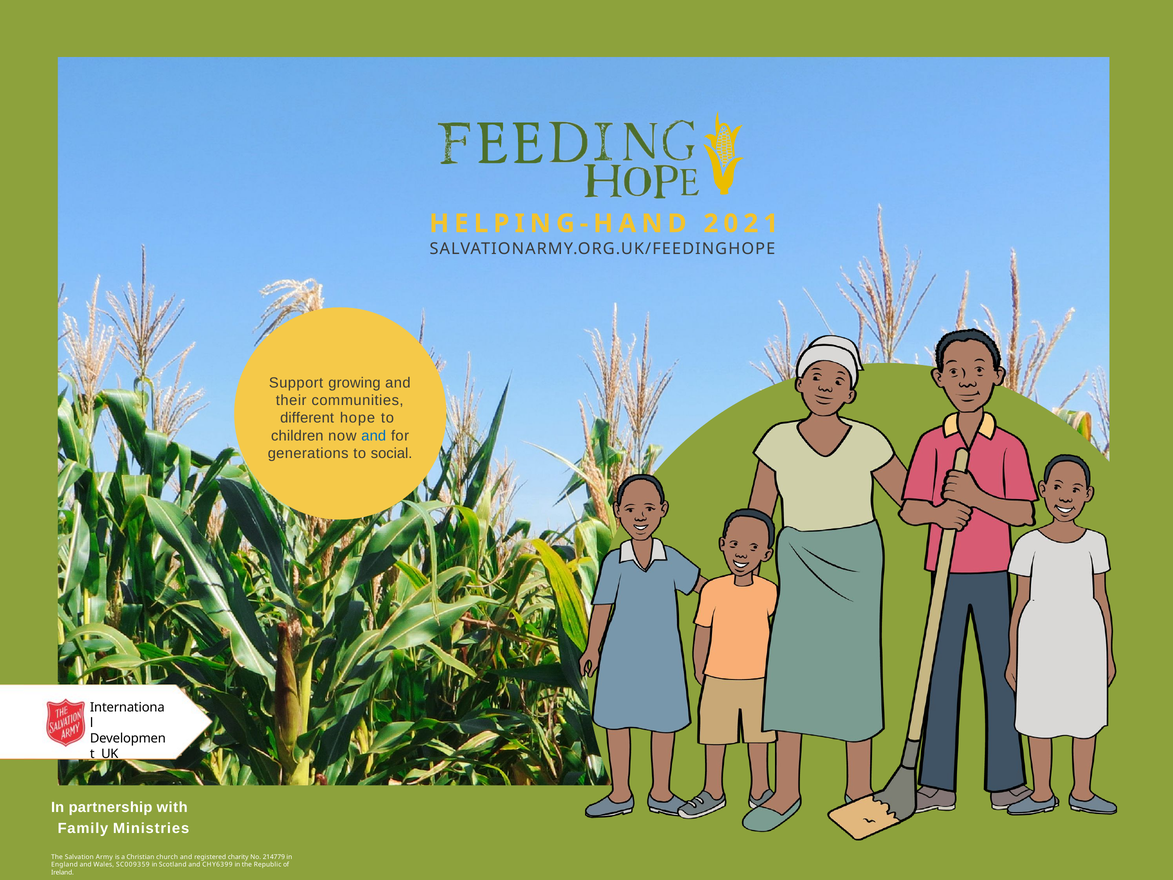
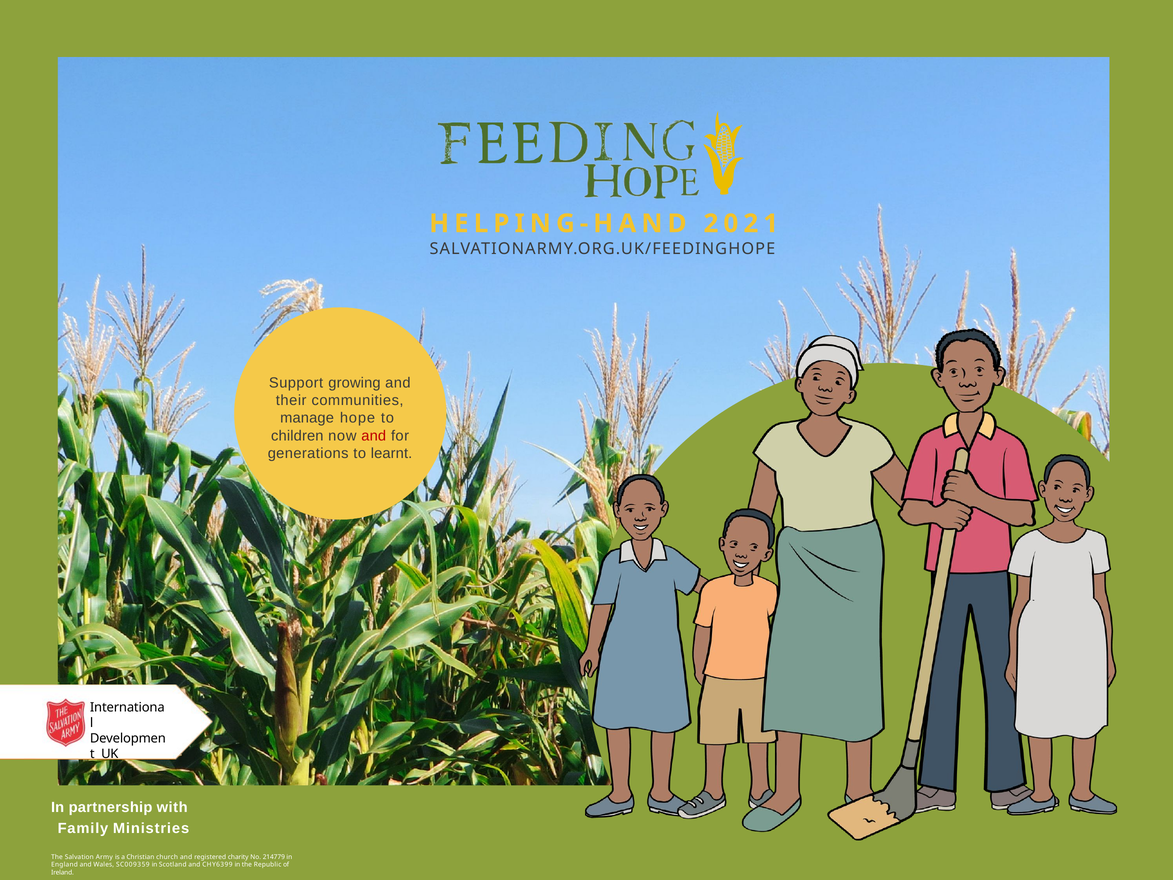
different: different -> manage (307, 418)
and colour: blue -> red (374, 436)
social: social -> learnt (392, 453)
